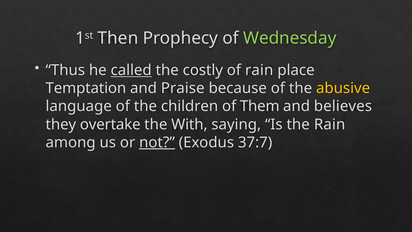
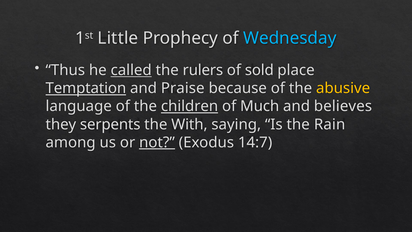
Then: Then -> Little (118, 38)
Wednesday colour: light green -> light blue (290, 38)
costly: costly -> rulers (203, 70)
of rain: rain -> sold (259, 70)
Temptation underline: none -> present (86, 88)
children underline: none -> present (190, 106)
Them: Them -> Much (260, 106)
overtake: overtake -> serpents (110, 124)
37:7: 37:7 -> 14:7 (255, 142)
